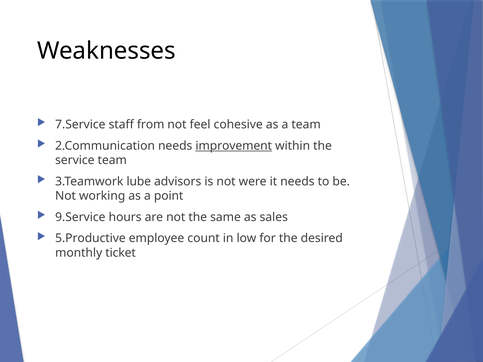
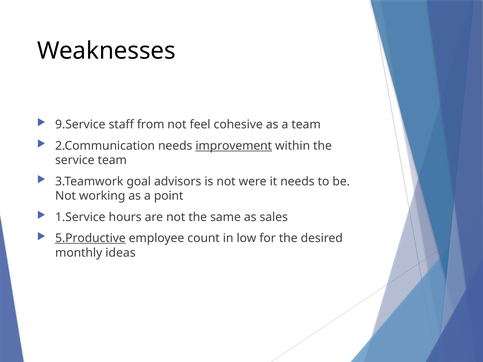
7.Service: 7.Service -> 9.Service (80, 125)
lube: lube -> goal (139, 182)
9.Service: 9.Service -> 1.Service (80, 217)
5.Productive underline: none -> present (90, 238)
ticket: ticket -> ideas (121, 253)
